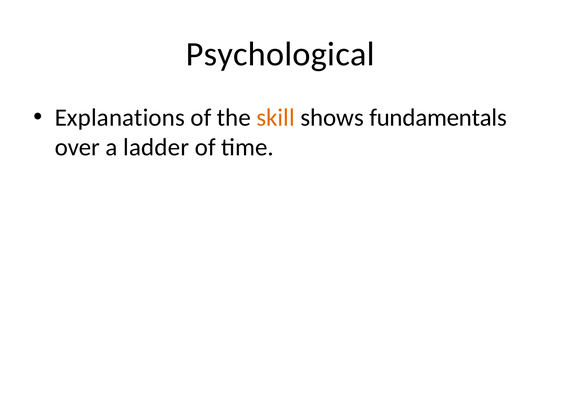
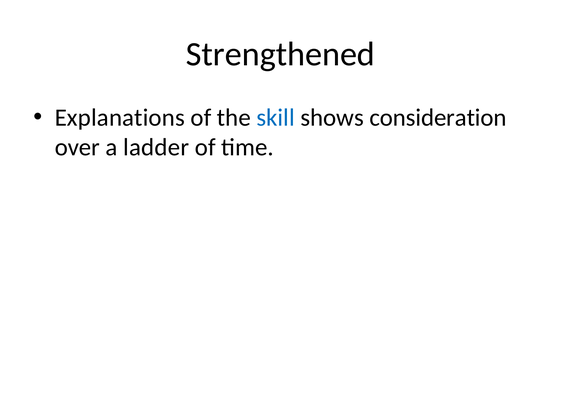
Psychological: Psychological -> Strengthened (280, 54)
skill colour: orange -> blue (276, 118)
fundamentals: fundamentals -> consideration (438, 118)
